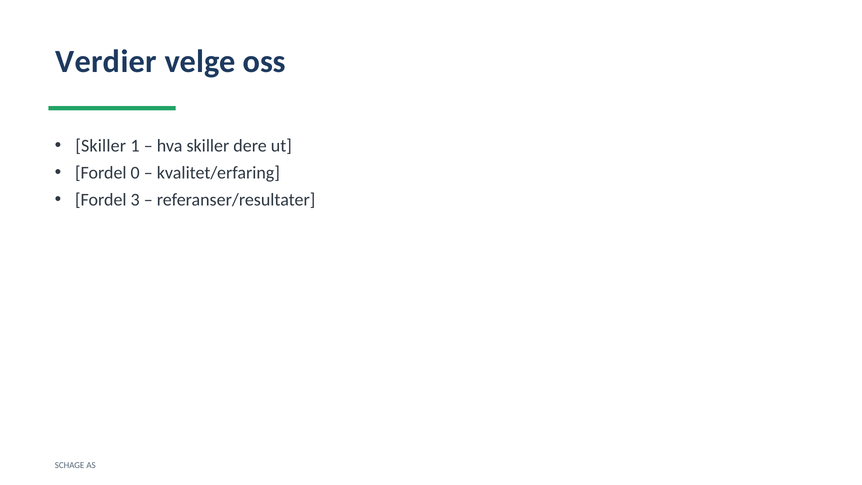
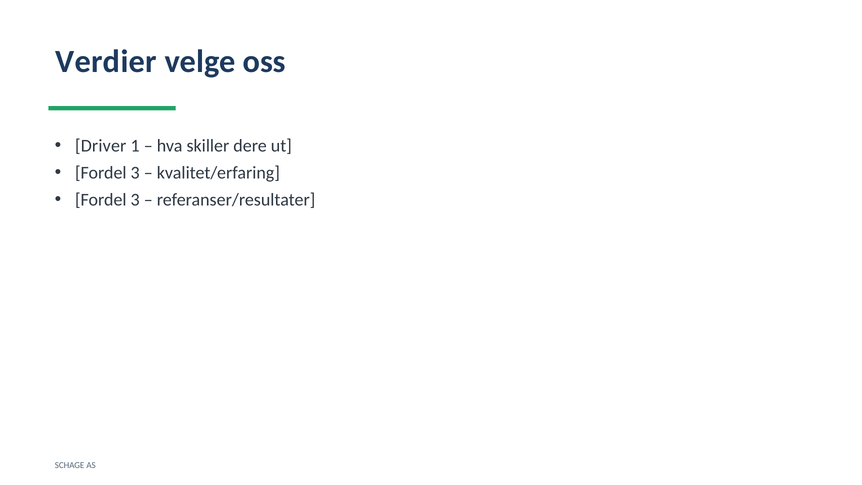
Skiller: Skiller -> Driver (101, 146)
0: 0 -> 3 (135, 173)
